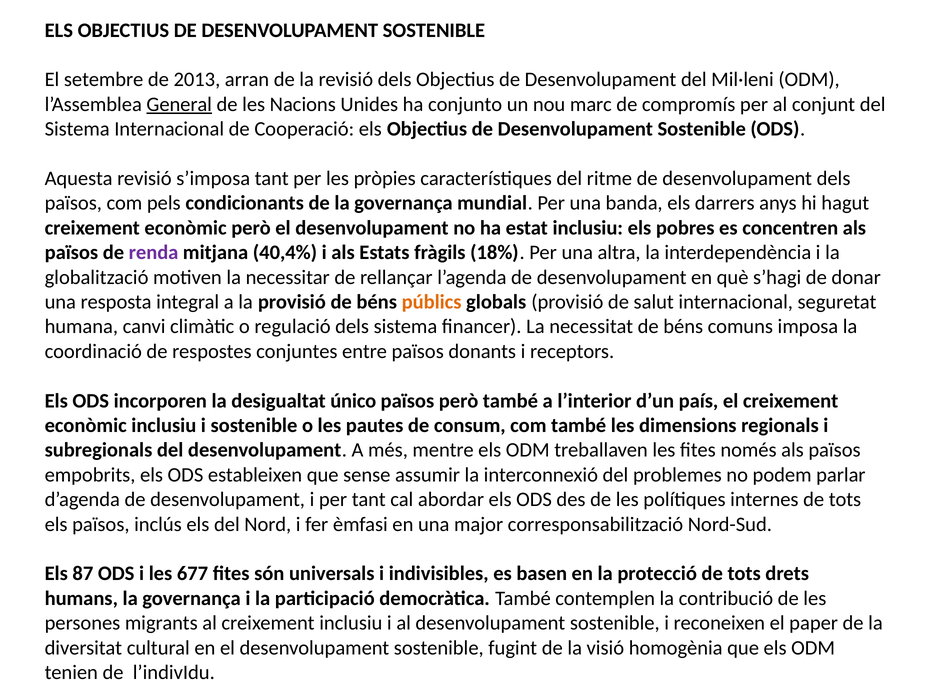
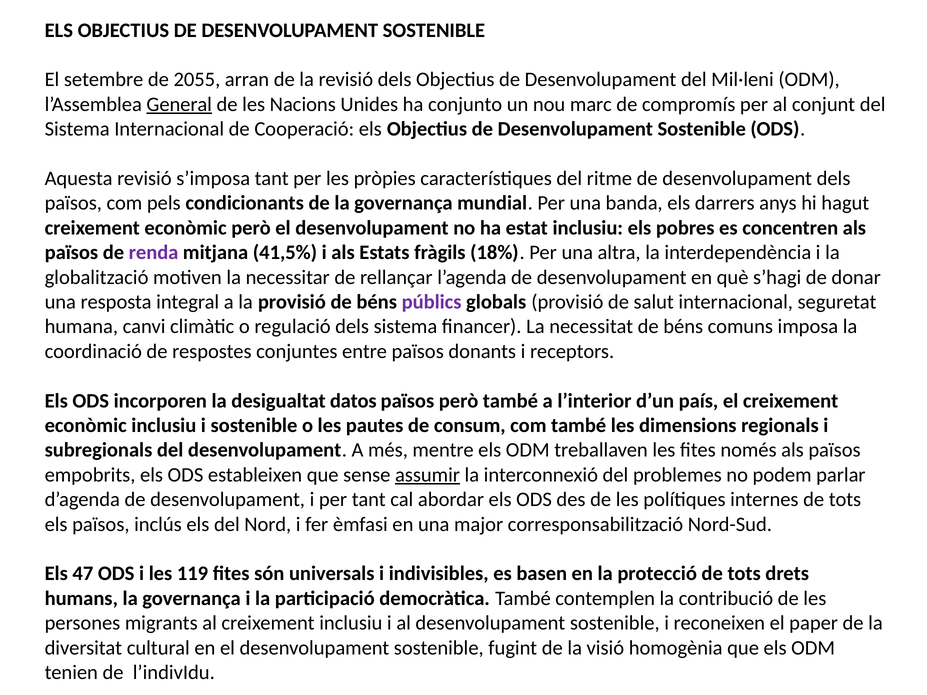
2013: 2013 -> 2055 (197, 80)
40,4%: 40,4% -> 41,5% (285, 253)
públics colour: orange -> purple (432, 302)
único: único -> datos (353, 401)
assumir underline: none -> present (428, 475)
87: 87 -> 47 (83, 574)
677: 677 -> 119 (192, 574)
